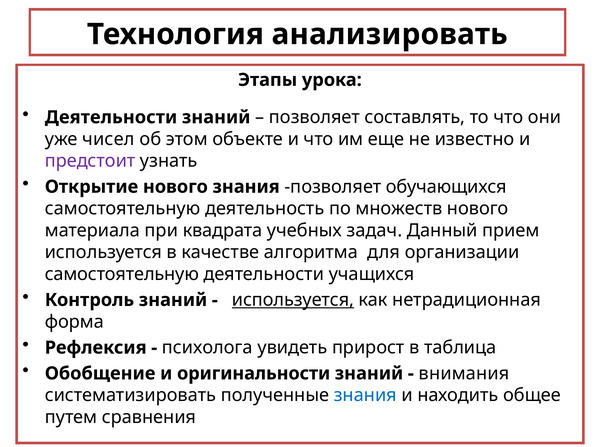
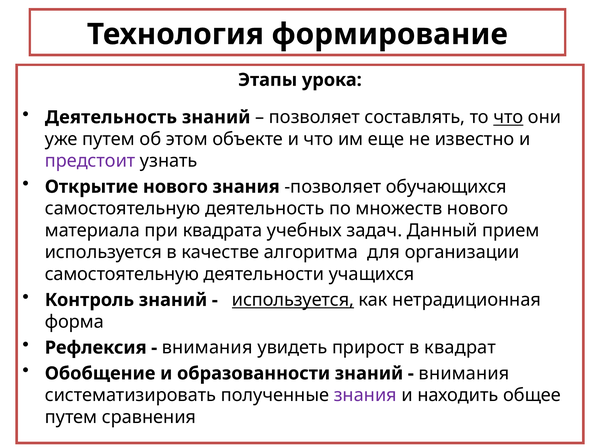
анализировать: анализировать -> формирование (390, 34)
Деятельности: Деятельности -> Деятельность (111, 117)
что underline: none -> present (508, 117)
уже чисел: чисел -> путем (108, 139)
психолога: психолога -> внимания (207, 347)
таблица: таблица -> квадрат (460, 347)
оригинальности: оригинальности -> образованности (254, 373)
знания colour: blue -> purple (365, 395)
